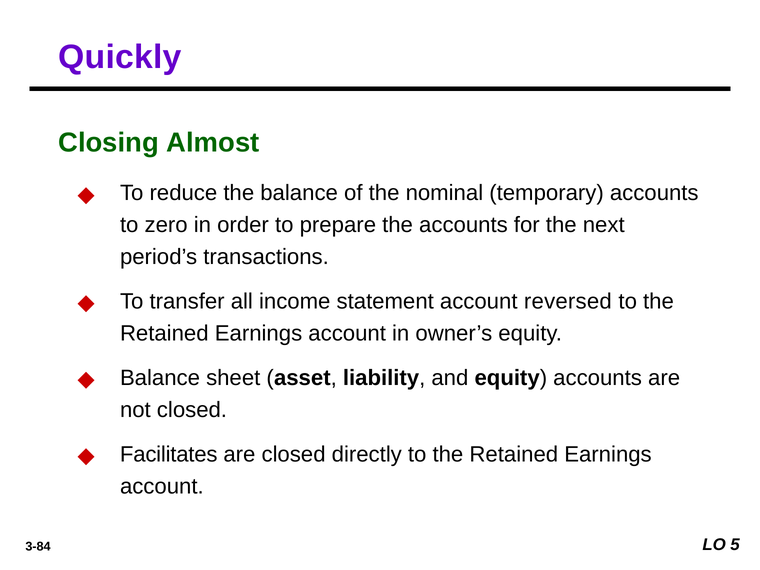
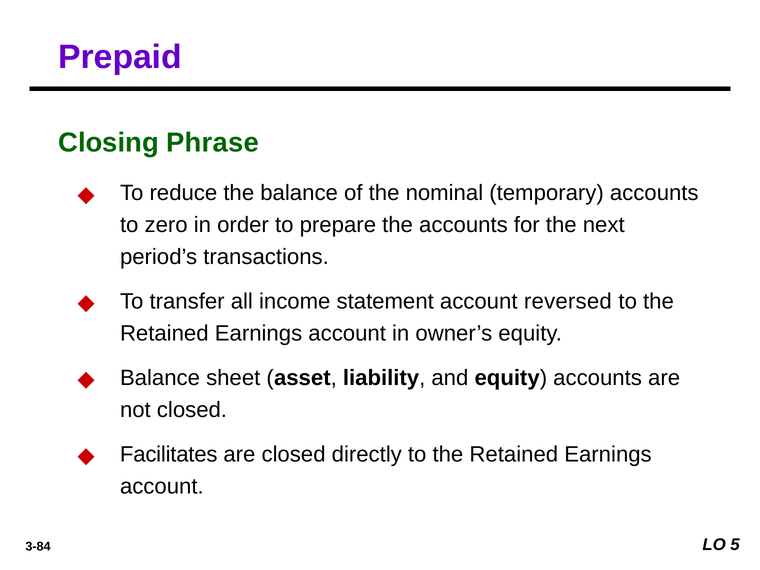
Quickly: Quickly -> Prepaid (120, 57)
Almost: Almost -> Phrase (213, 143)
